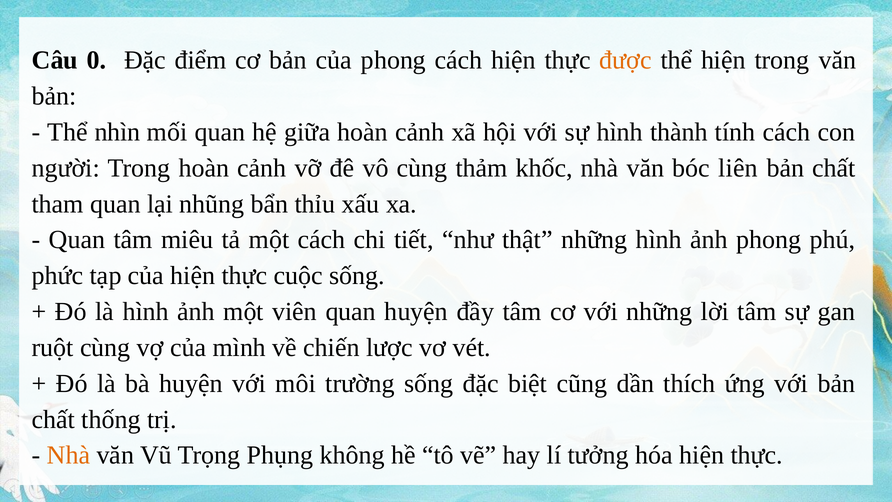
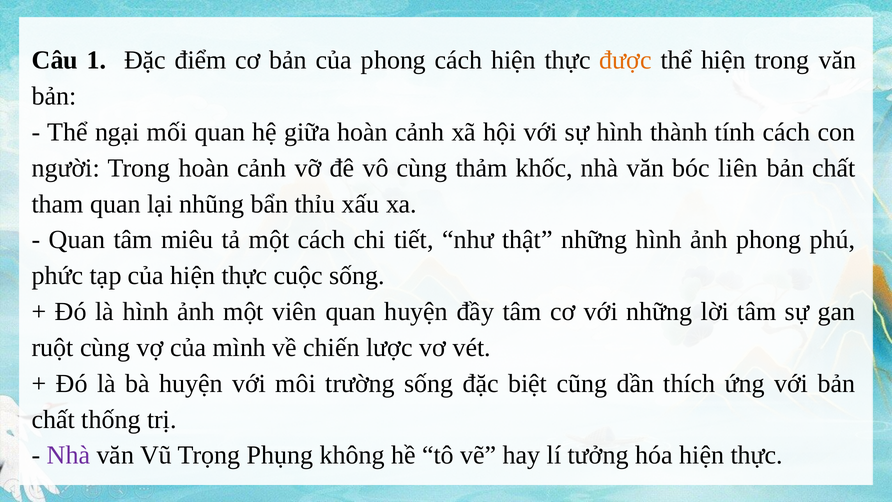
0: 0 -> 1 (97, 60)
nhìn: nhìn -> ngại (117, 132)
Nhà colour: orange -> purple (68, 455)
